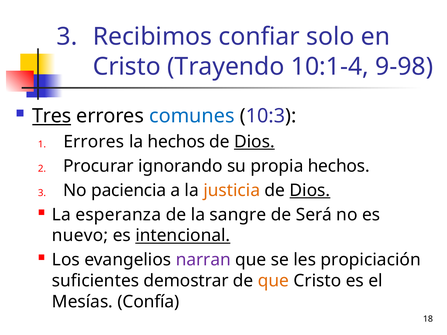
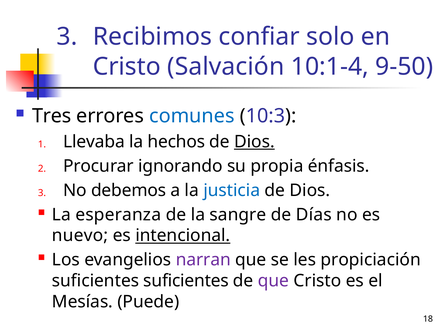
Trayendo: Trayendo -> Salvación (226, 67)
9-98: 9-98 -> 9-50 (404, 67)
Tres underline: present -> none (52, 116)
Errores: Errores -> Llevaba (94, 142)
propia hechos: hechos -> énfasis (339, 166)
paciencia: paciencia -> debemos (129, 191)
justicia colour: orange -> blue (232, 191)
Dios underline: present -> none (310, 191)
Será: Será -> Días (314, 215)
suficientes demostrar: demostrar -> suficientes (186, 281)
que colour: orange -> purple (273, 281)
Confía: Confía -> Puede (148, 302)
